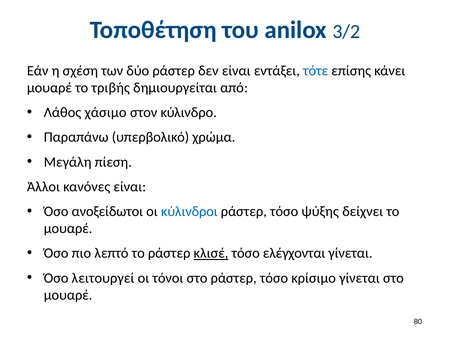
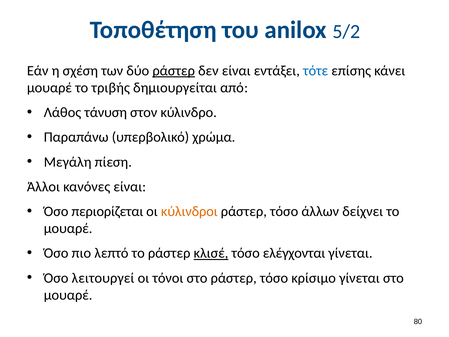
3/2: 3/2 -> 5/2 (346, 31)
ράστερ underline: none -> present (174, 71)
χάσιμο: χάσιμο -> τάνυση (106, 112)
ανοξείδωτοι: ανοξείδωτοι -> περιορίζεται (107, 211)
κύλινδροι colour: blue -> orange (189, 211)
ψύξης: ψύξης -> άλλων (320, 211)
